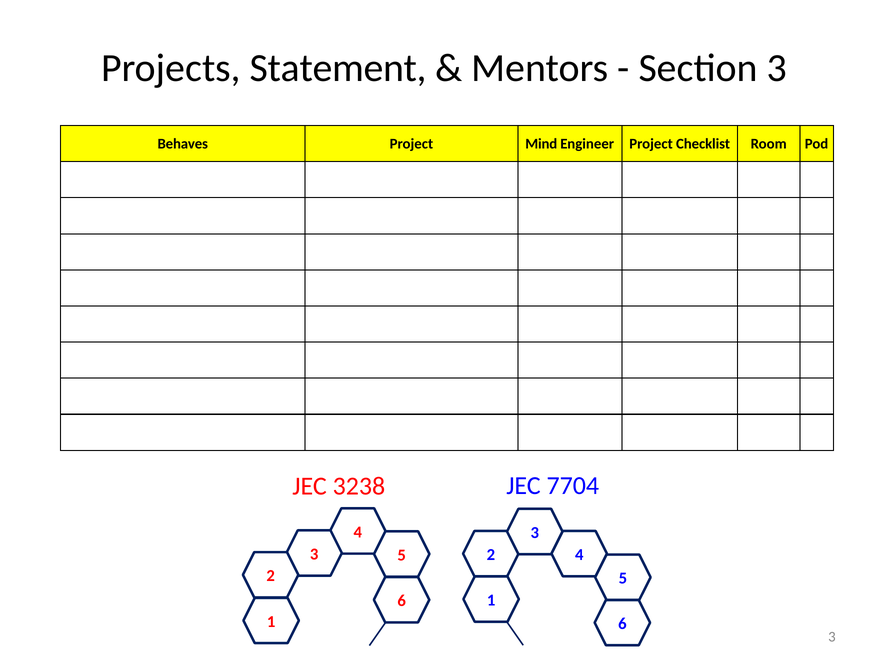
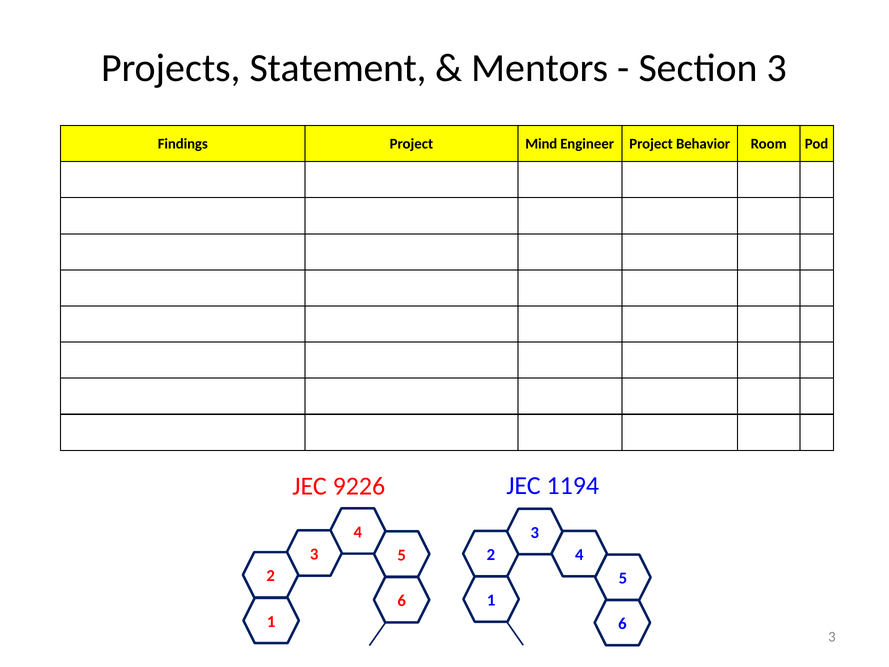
Behaves: Behaves -> Findings (183, 144)
Checklist: Checklist -> Behavior (703, 144)
3238: 3238 -> 9226 (359, 486)
7704: 7704 -> 1194 (573, 485)
